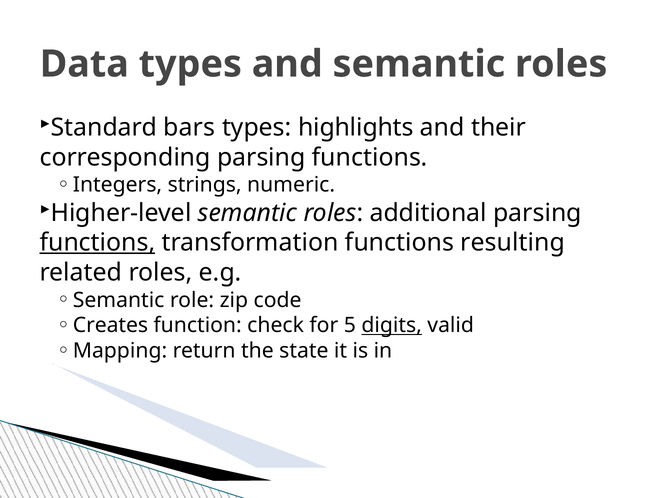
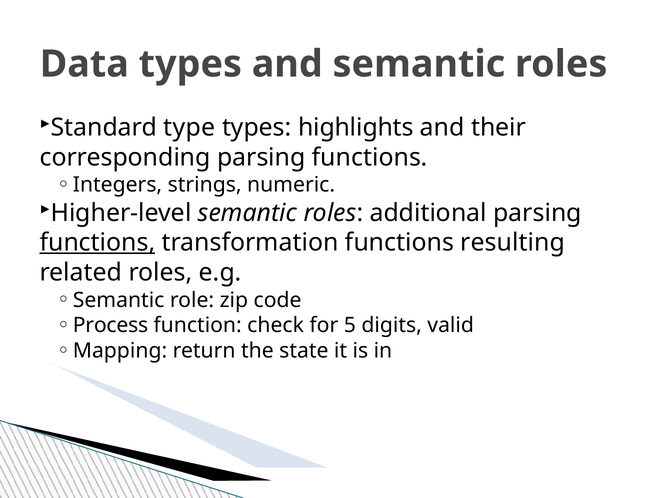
bars: bars -> type (189, 127)
Creates: Creates -> Process (110, 325)
digits underline: present -> none (392, 325)
